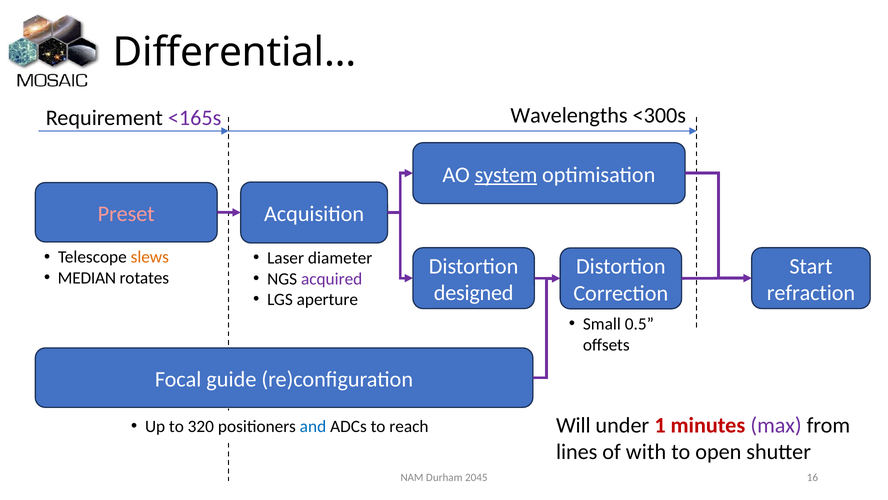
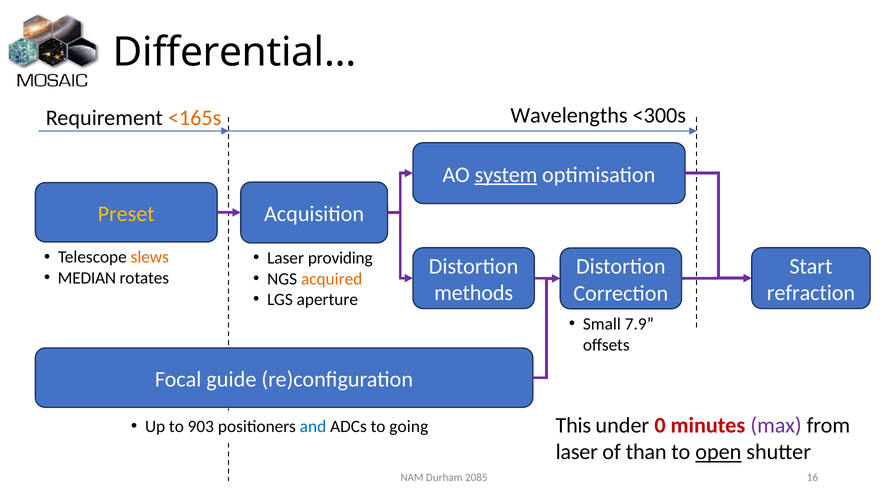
<165s colour: purple -> orange (195, 118)
Preset colour: pink -> yellow (126, 214)
diameter: diameter -> providing (340, 258)
acquired colour: purple -> orange (332, 279)
designed: designed -> methods (474, 293)
0.5: 0.5 -> 7.9 (639, 324)
Will: Will -> This (573, 425)
1: 1 -> 0 (660, 425)
320: 320 -> 903 (201, 426)
reach: reach -> going (409, 426)
lines: lines -> laser (577, 452)
with: with -> than (646, 452)
open underline: none -> present (718, 452)
2045: 2045 -> 2085 (476, 477)
